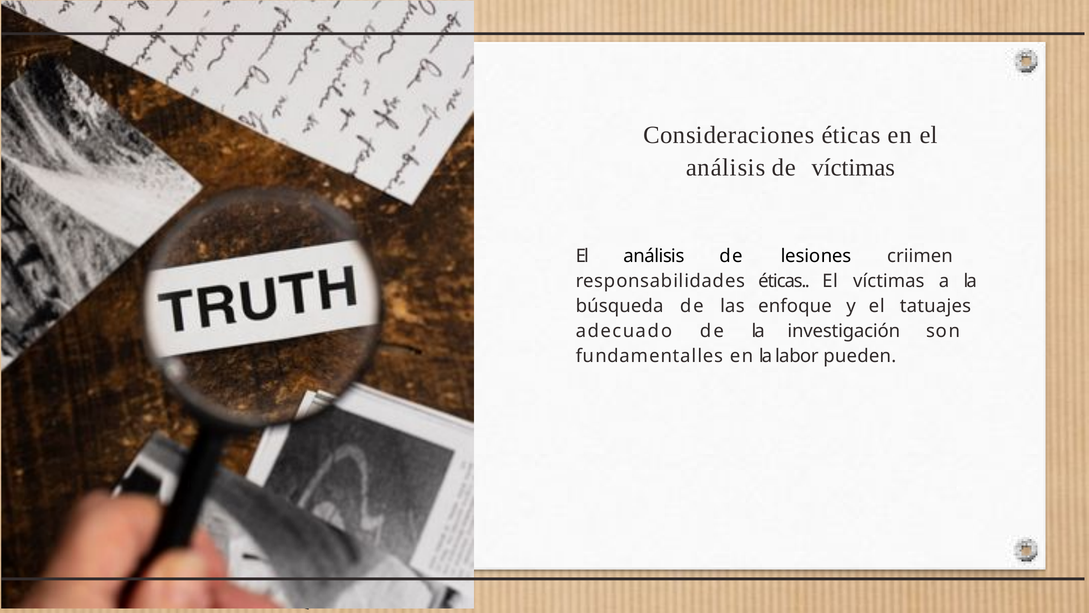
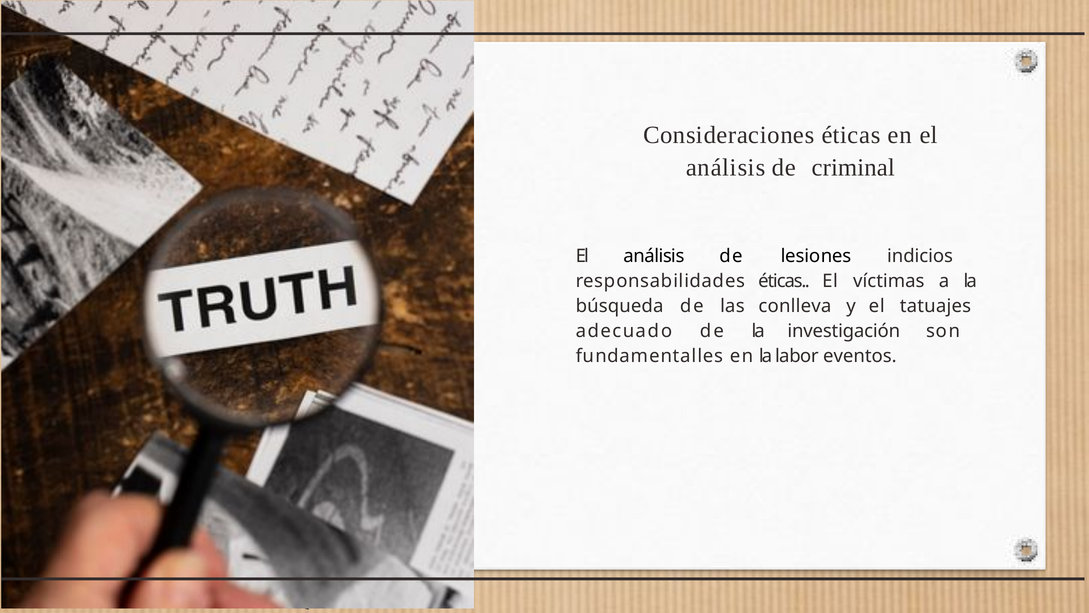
de víctimas: víctimas -> criminal (853, 167)
criimen: criimen -> indicios (920, 256)
enfoque: enfoque -> conlleva (795, 306)
pueden: pueden -> eventos (860, 356)
